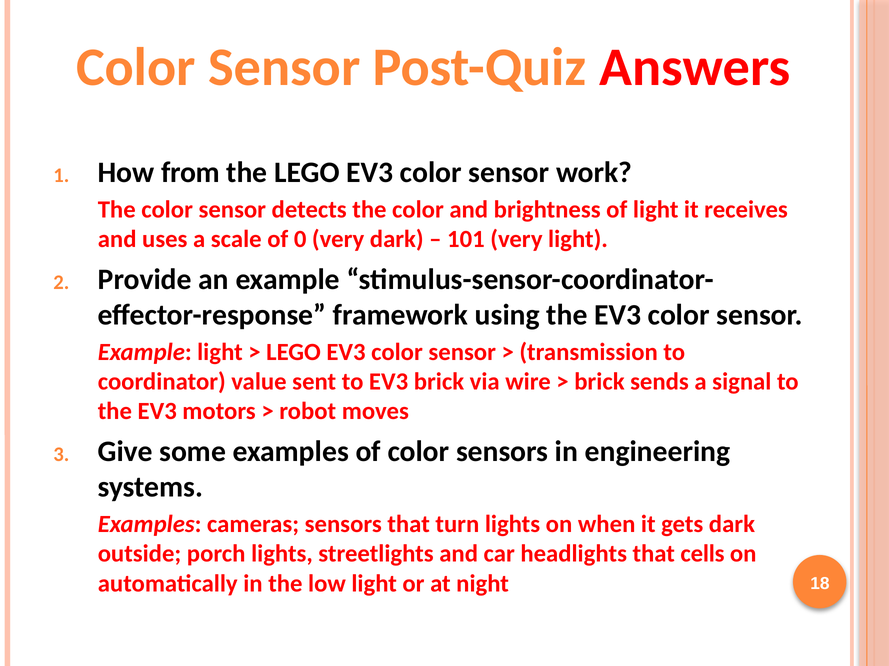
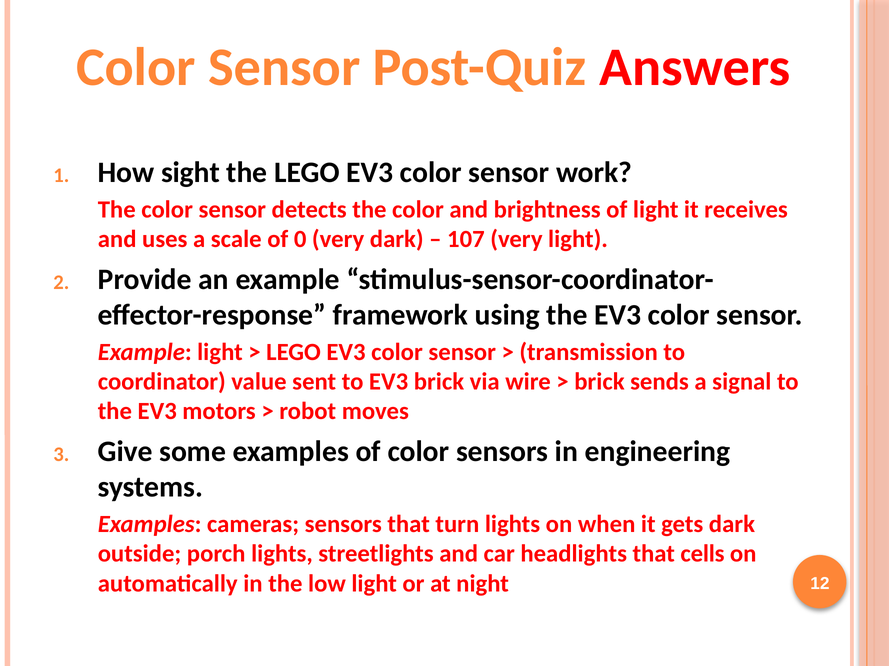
from: from -> sight (190, 172)
101: 101 -> 107 (466, 239)
18: 18 -> 12 (820, 584)
